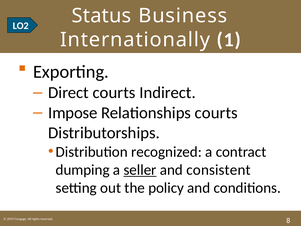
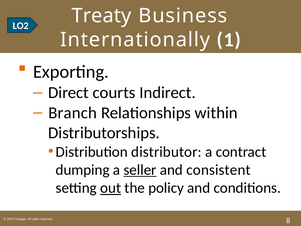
Status: Status -> Treaty (102, 16)
Impose: Impose -> Branch (73, 113)
Relationships courts: courts -> within (216, 113)
recognized: recognized -> distributor (166, 152)
out underline: none -> present (111, 188)
